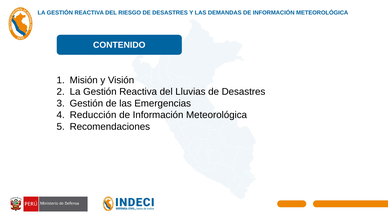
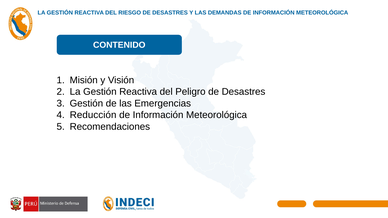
Lluvias: Lluvias -> Peligro (190, 92)
